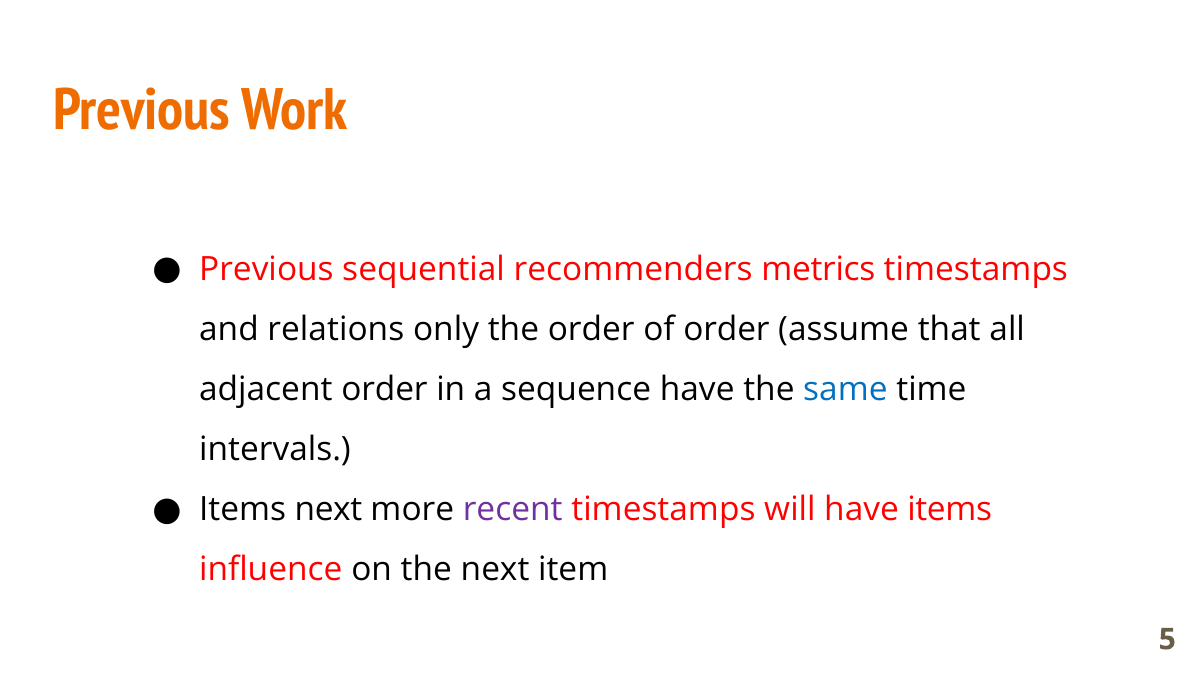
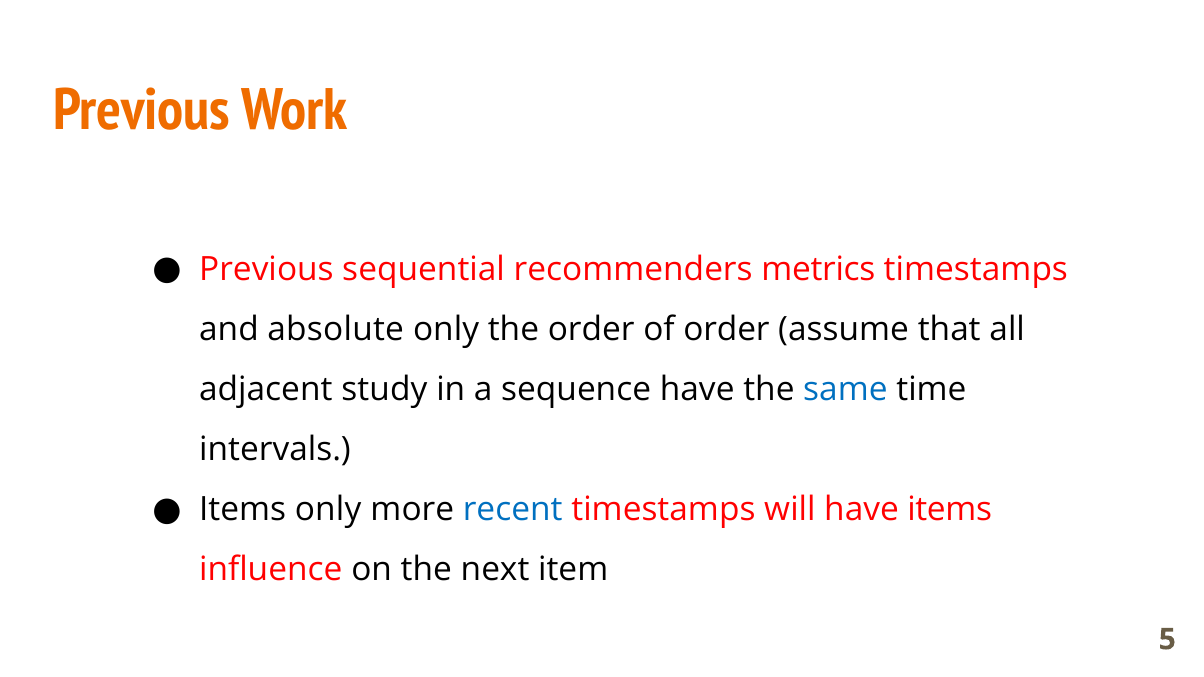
relations: relations -> absolute (336, 329)
adjacent order: order -> study (384, 390)
Items next: next -> only (328, 510)
recent colour: purple -> blue (513, 510)
